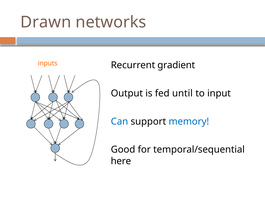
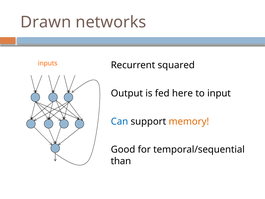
gradient: gradient -> squared (176, 65)
until: until -> here (182, 93)
memory colour: blue -> orange (189, 121)
here: here -> than (121, 161)
